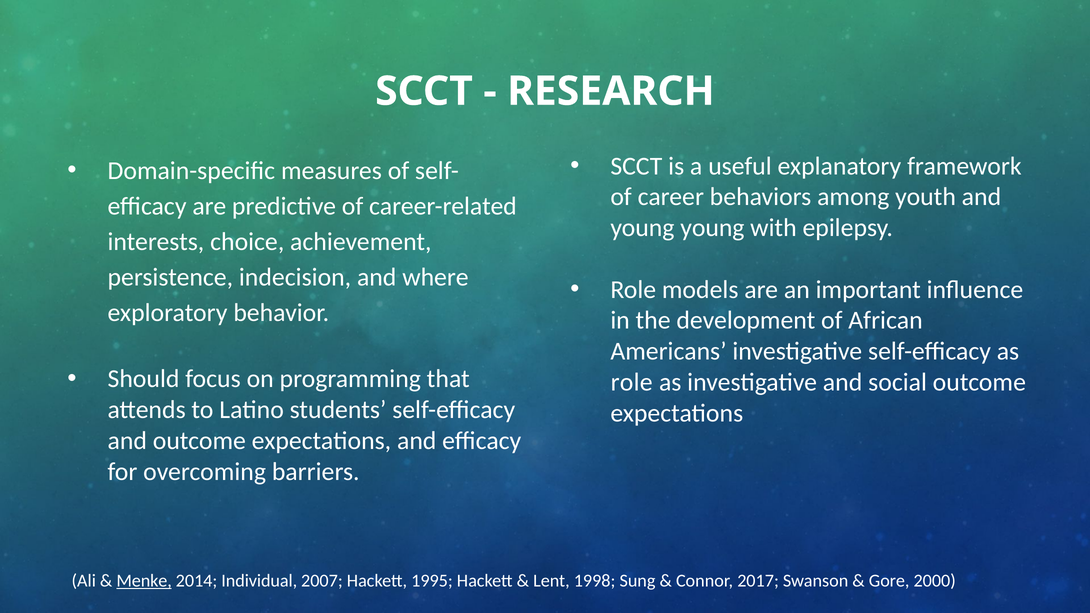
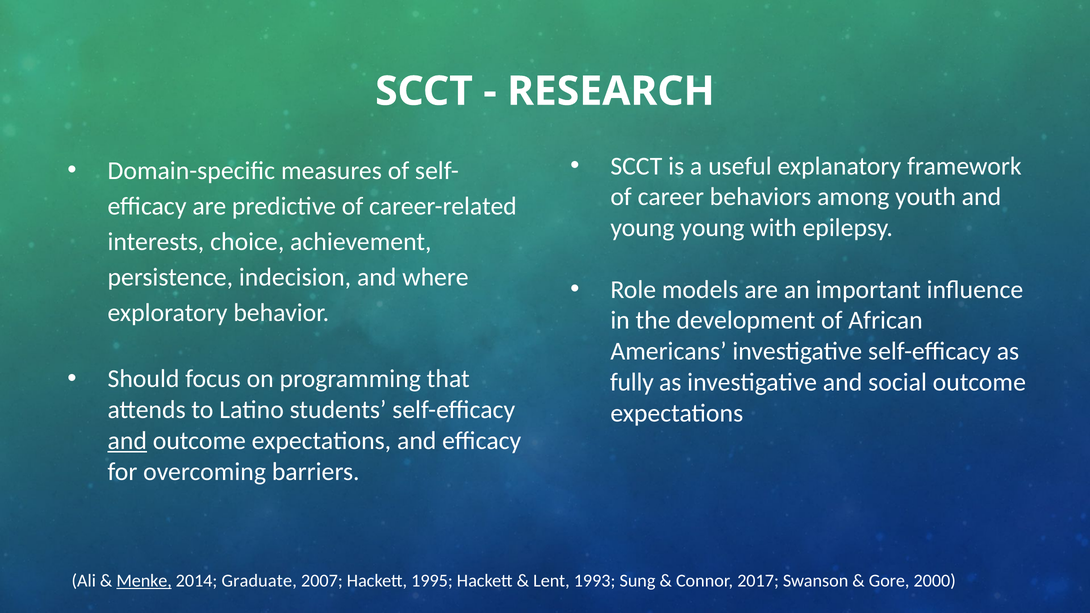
role: role -> fully (632, 382)
and underline: none -> present (127, 441)
Individual: Individual -> Graduate (259, 581)
1998: 1998 -> 1993 (595, 581)
